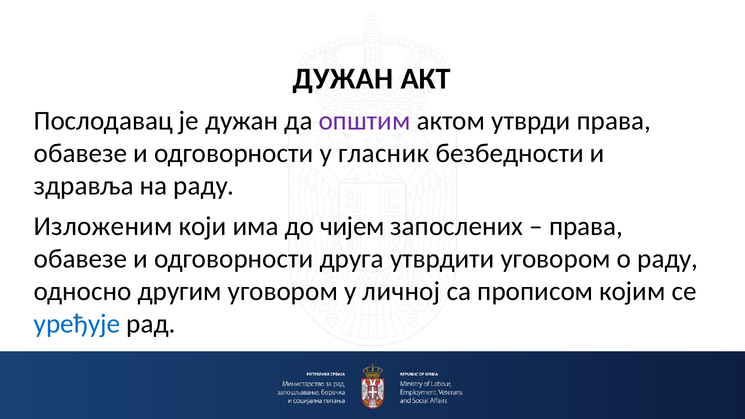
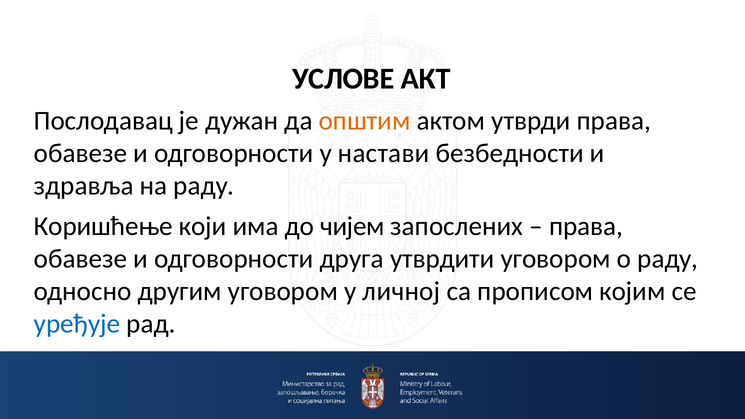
ДУЖАН: ДУЖАН -> УСЛОВЕ (343, 79)
општим colour: purple -> orange (365, 121)
гласник: гласник -> настави (384, 153)
Изложеним: Изложеним -> Коришћење (103, 226)
